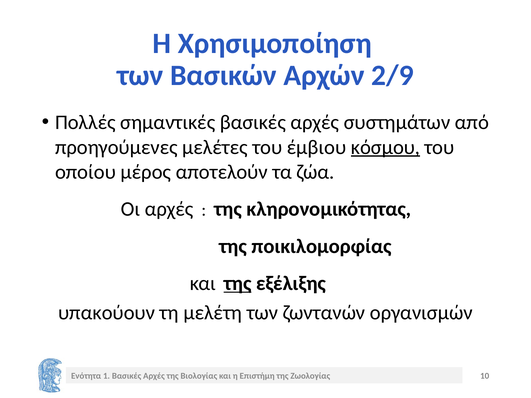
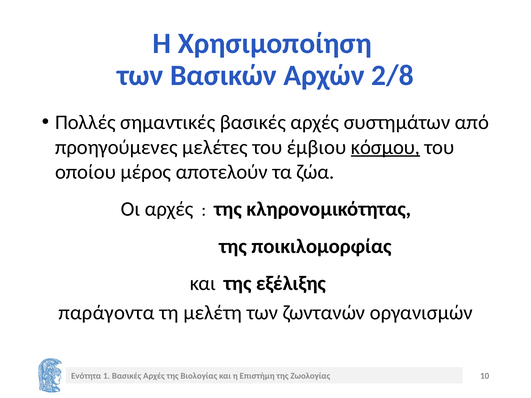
2/9: 2/9 -> 2/8 (392, 75)
της underline: present -> none (238, 283)
υπακούουν: υπακούουν -> παράγοντα (106, 313)
